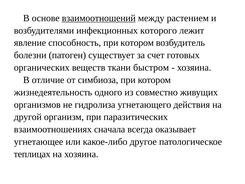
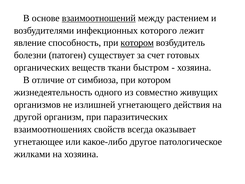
котором underline: none -> present (137, 43)
гидролиза: гидролиза -> излишней (95, 105)
сначала: сначала -> свойств (110, 129)
теплицах: теплицах -> жилками (32, 154)
